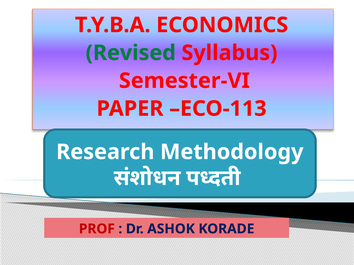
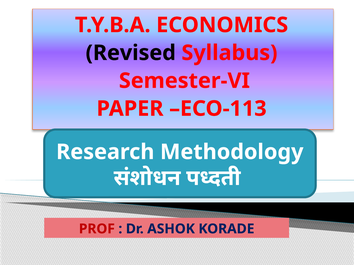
Revised colour: green -> black (131, 53)
